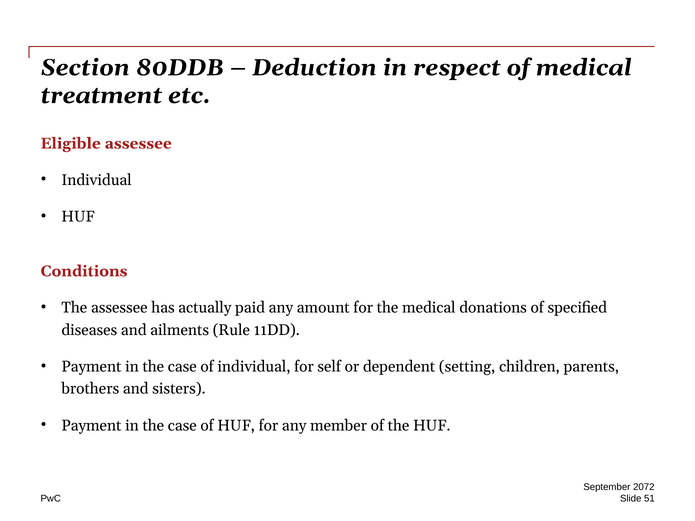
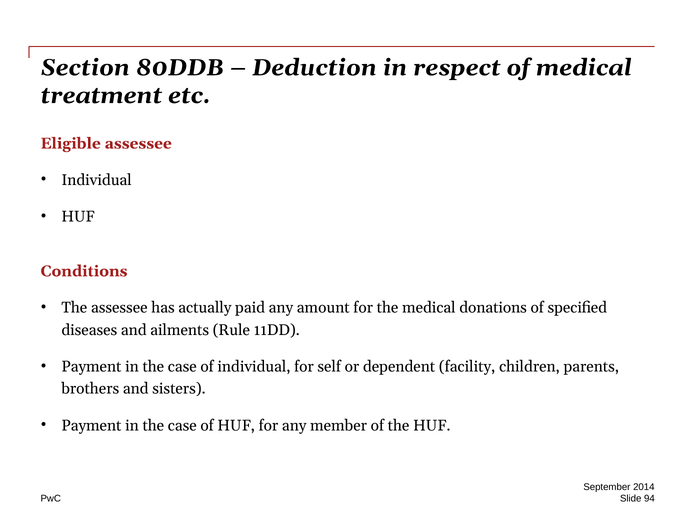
setting: setting -> facility (467, 367)
2072: 2072 -> 2014 (644, 487)
51: 51 -> 94 (649, 499)
